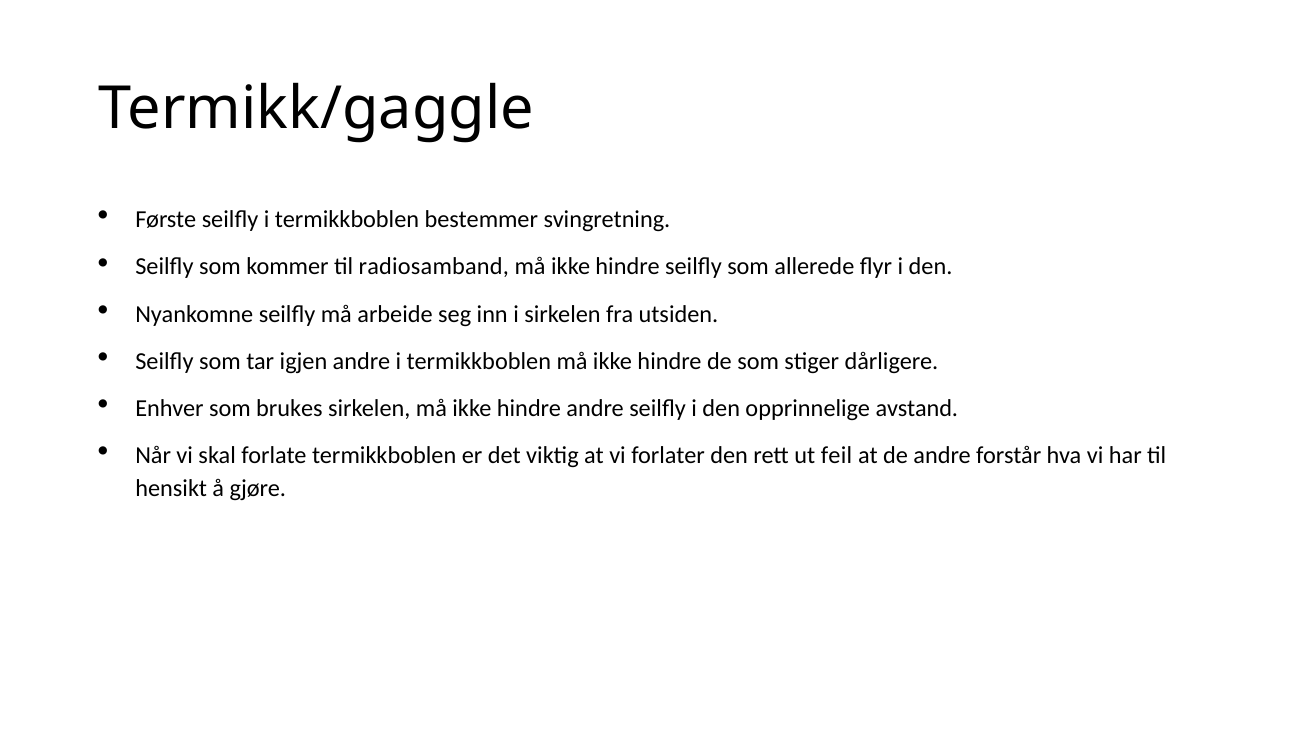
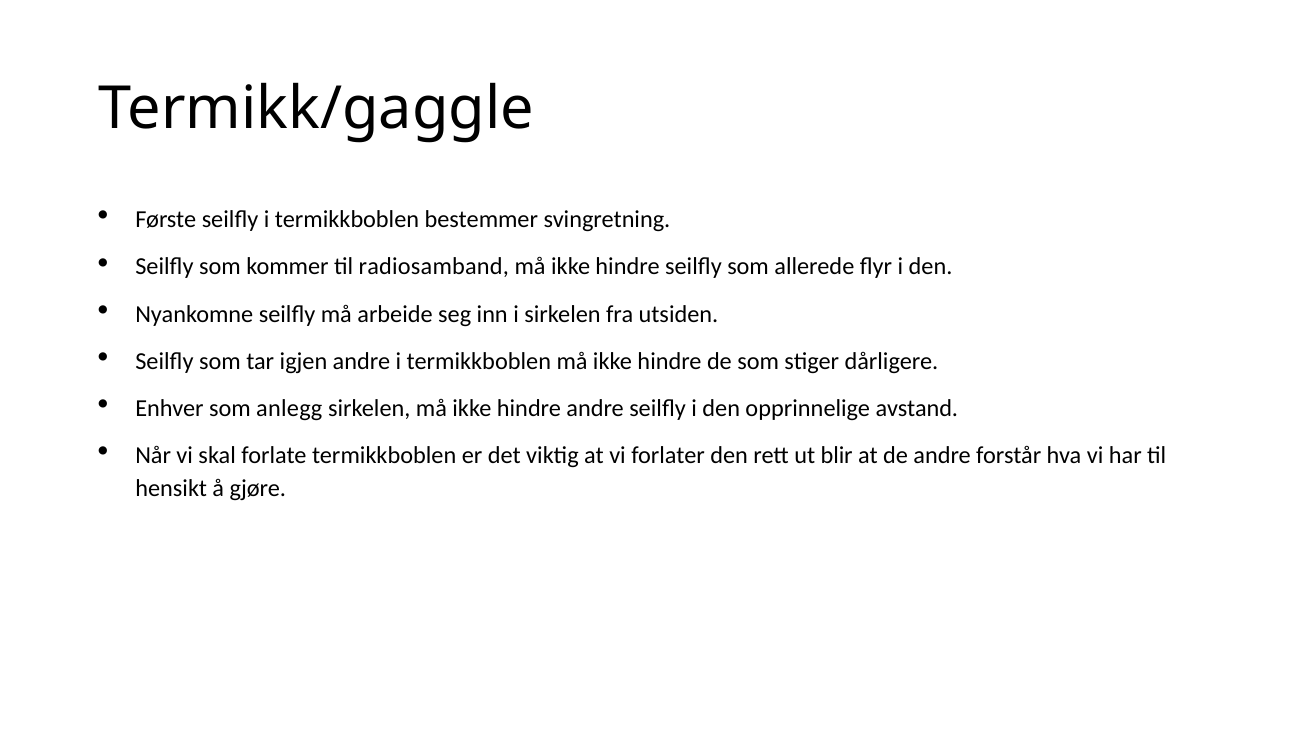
brukes: brukes -> anlegg (289, 408)
feil: feil -> blir (837, 455)
